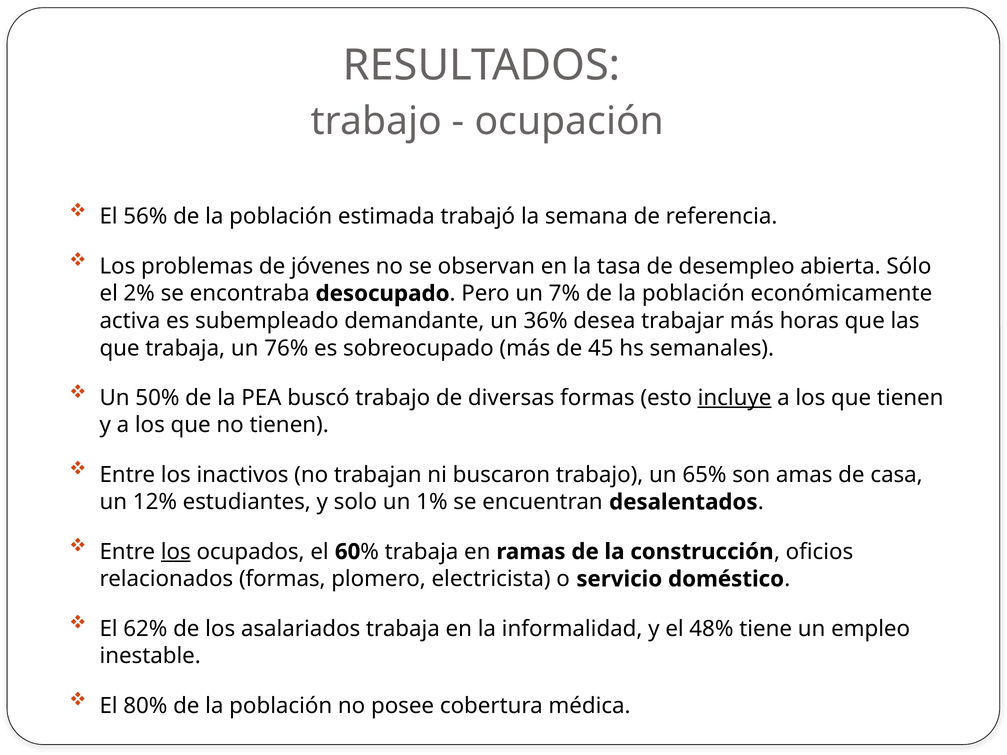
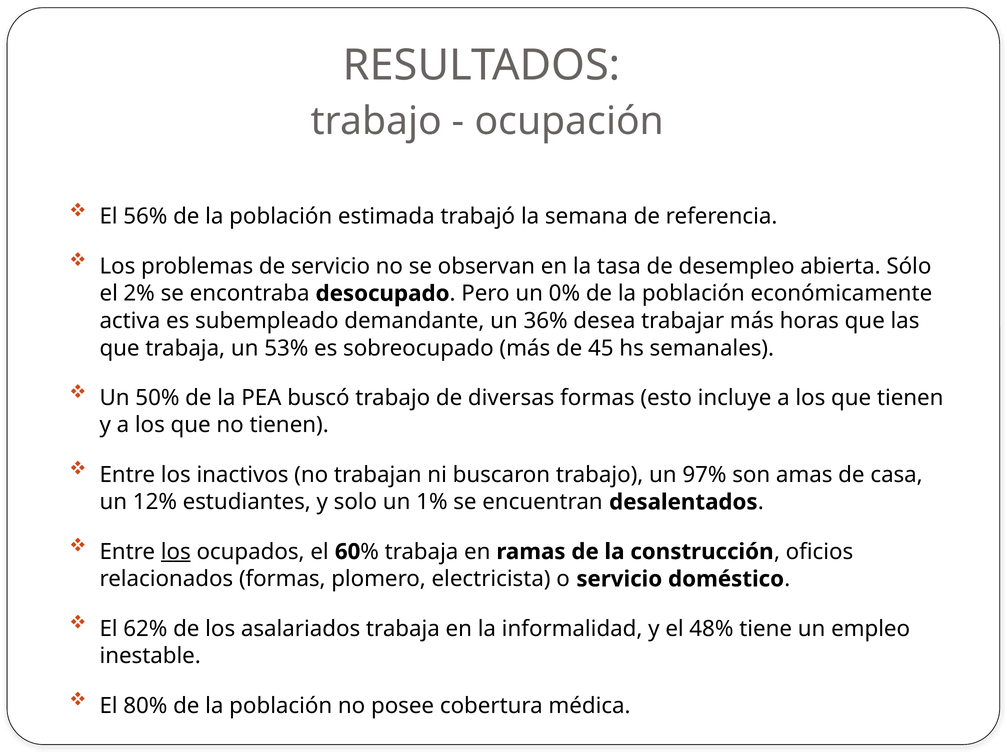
de jóvenes: jóvenes -> servicio (330, 266)
7%: 7% -> 0% (564, 294)
76%: 76% -> 53% (286, 348)
incluye underline: present -> none (735, 398)
65%: 65% -> 97% (704, 475)
